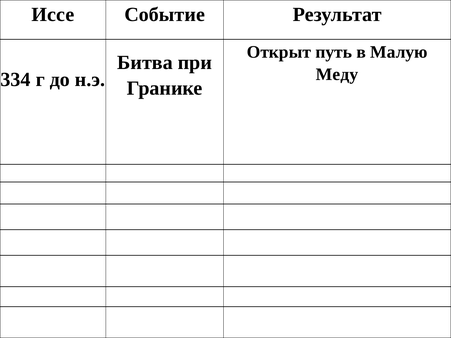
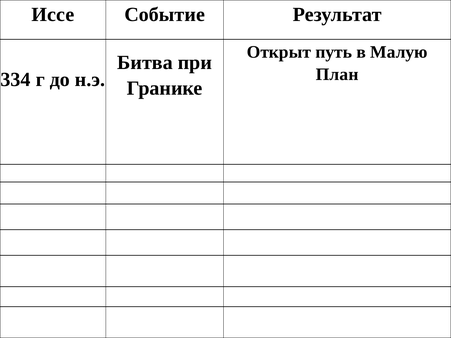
Меду: Меду -> План (337, 74)
